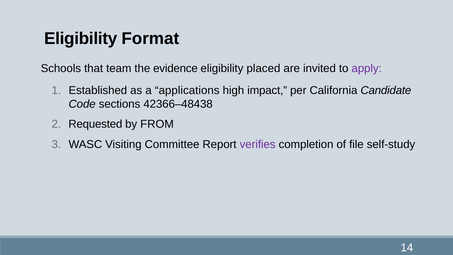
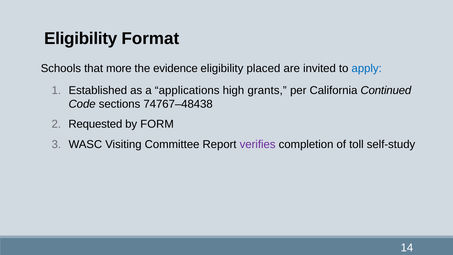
team: team -> more (119, 68)
apply colour: purple -> blue (367, 68)
impact: impact -> grants (267, 90)
Candidate: Candidate -> Continued (386, 90)
42366–48438: 42366–48438 -> 74767–48438 (178, 104)
FROM: FROM -> FORM (157, 124)
file: file -> toll (356, 144)
